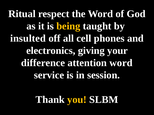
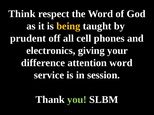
Ritual: Ritual -> Think (22, 14)
insulted: insulted -> prudent (28, 38)
you colour: yellow -> light green (77, 100)
